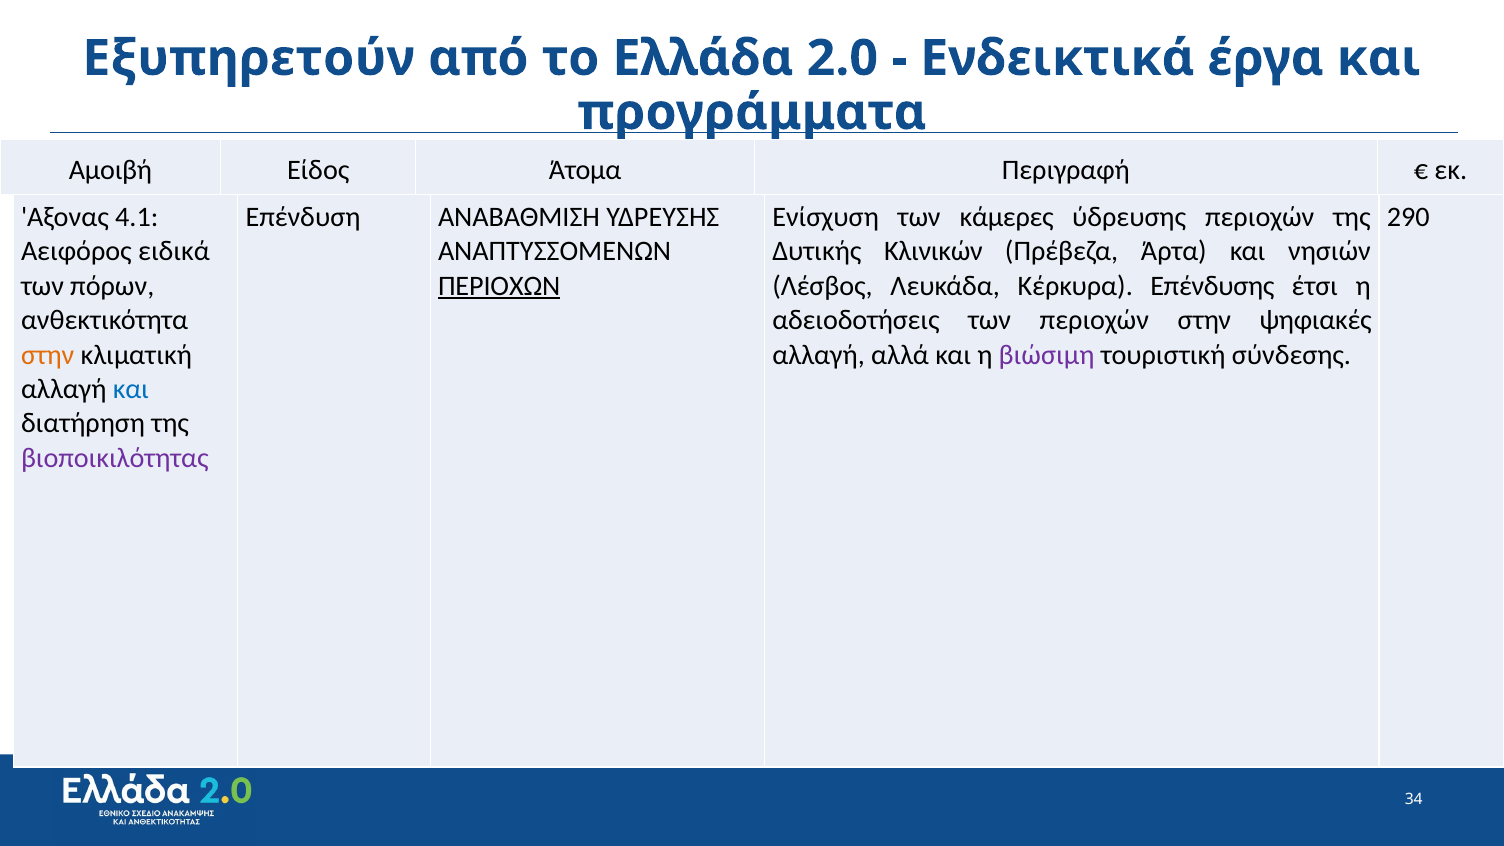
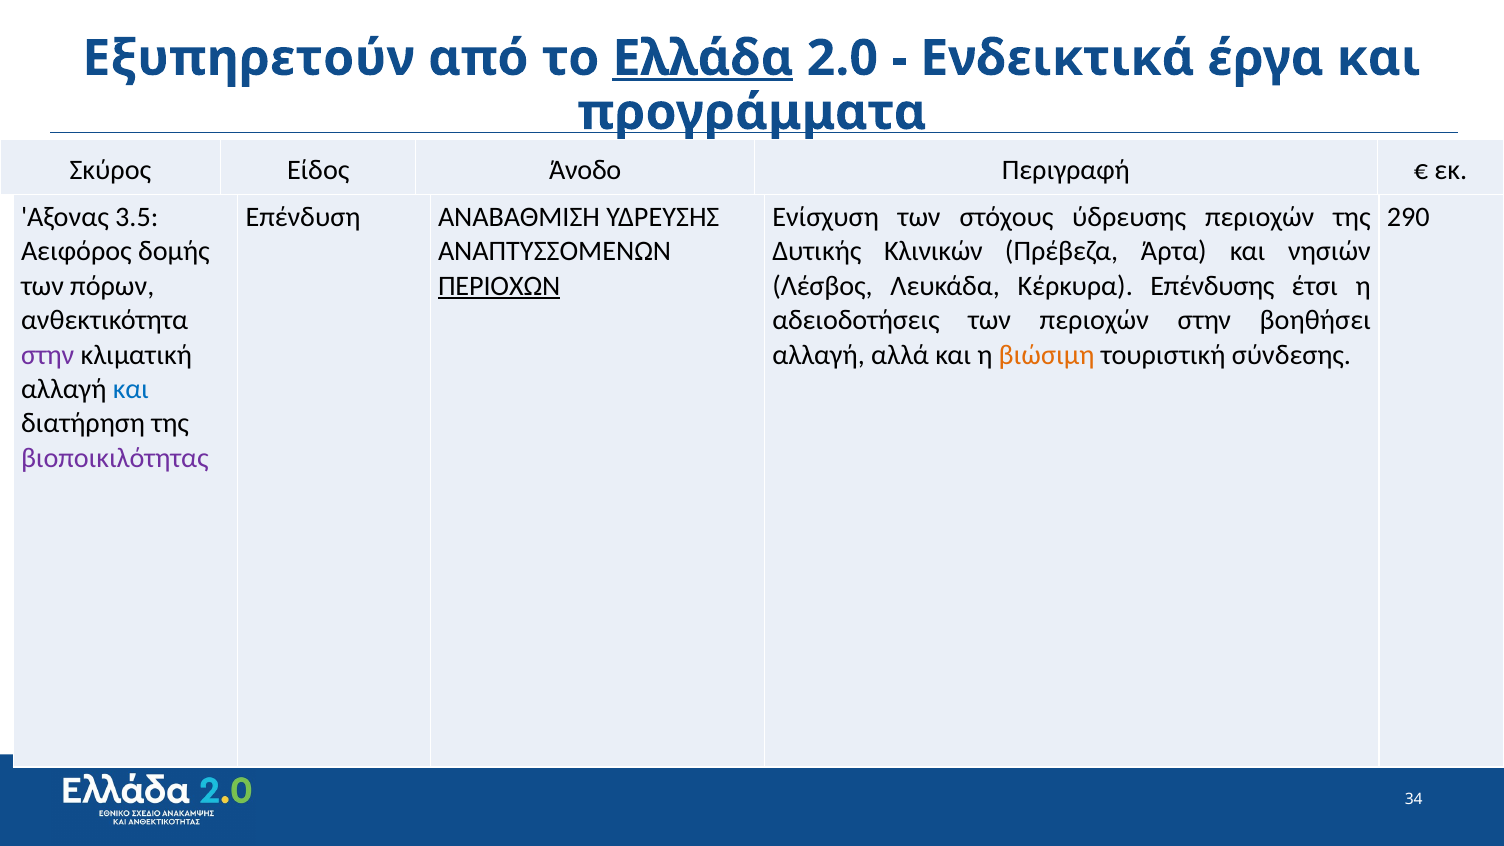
Ελλάδα underline: none -> present (703, 58)
Αμοιβή: Αμοιβή -> Σκύρος (110, 170)
Άτομα: Άτομα -> Άνοδο (585, 170)
4.1: 4.1 -> 3.5 (137, 217)
κάμερες: κάμερες -> στόχους (1007, 217)
ειδικά: ειδικά -> δομής (174, 252)
ψηφιακές: ψηφιακές -> βοηθήσει (1315, 320)
στην colour: orange -> purple (48, 355)
βιώσιμη colour: purple -> orange (1047, 355)
